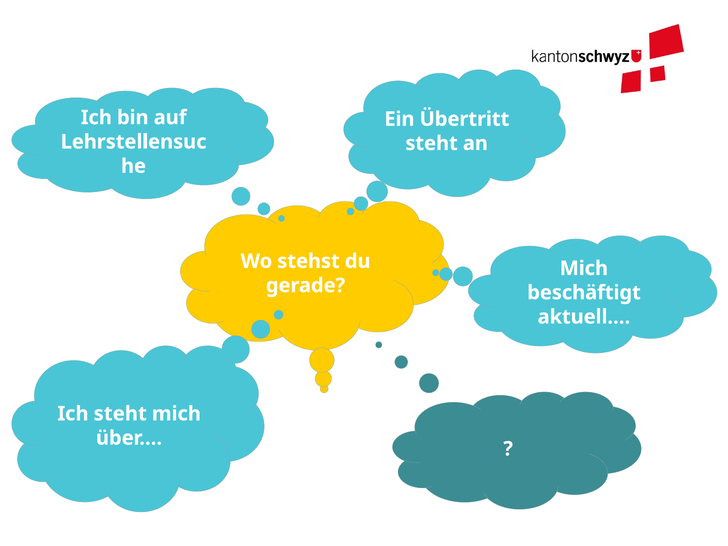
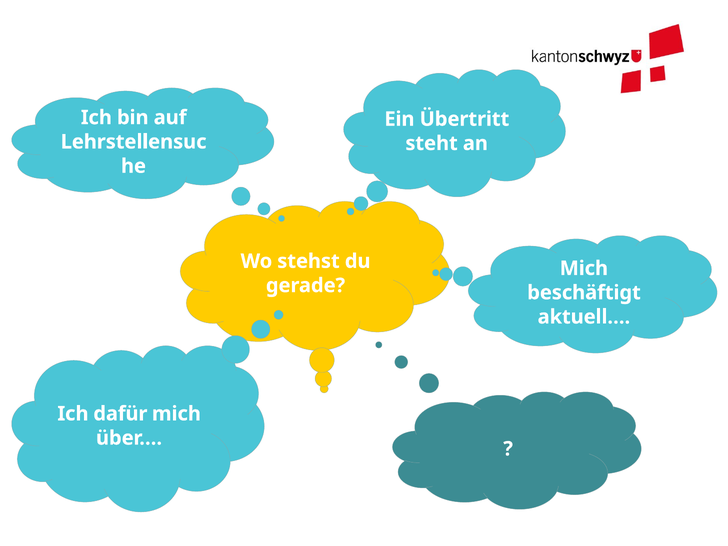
Ich steht: steht -> dafür (120, 414)
